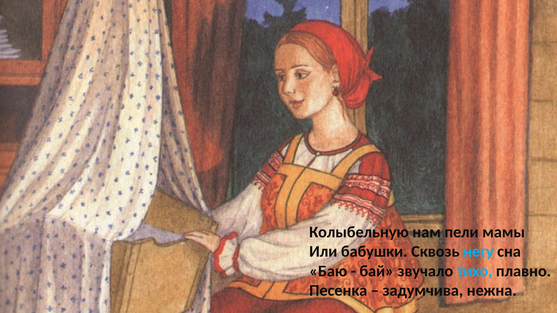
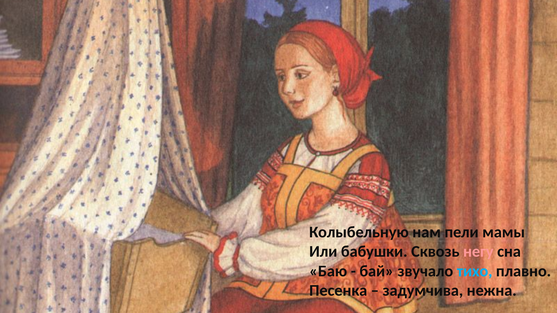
негу colour: light blue -> pink (478, 252)
